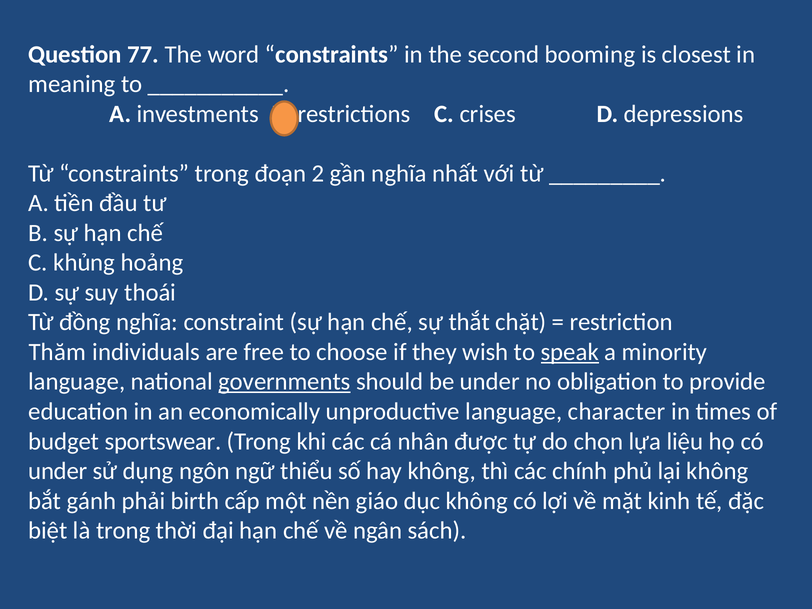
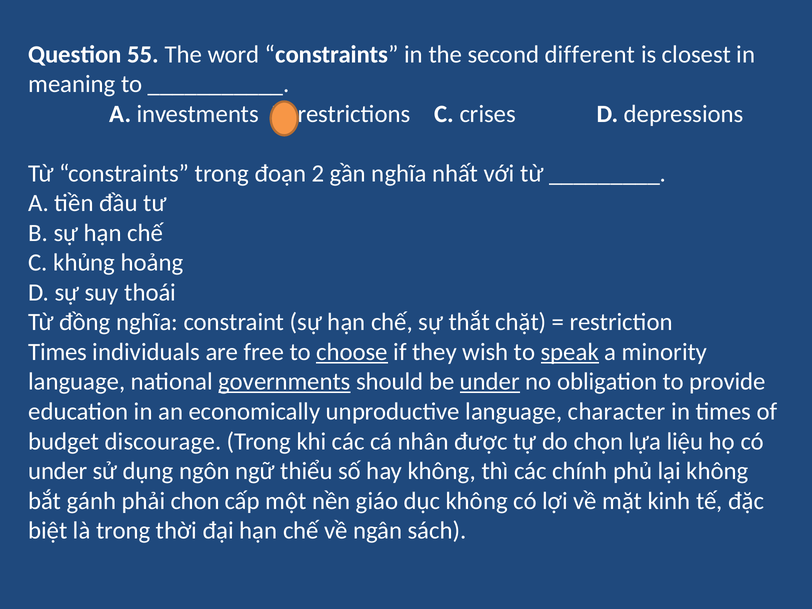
77: 77 -> 55 (143, 54)
booming: booming -> different (590, 54)
Thăm: Thăm -> Times (58, 352)
choose underline: none -> present (352, 352)
under underline: none -> present (490, 382)
sportswear: sportswear -> discourage (163, 441)
birth: birth -> chon (195, 501)
